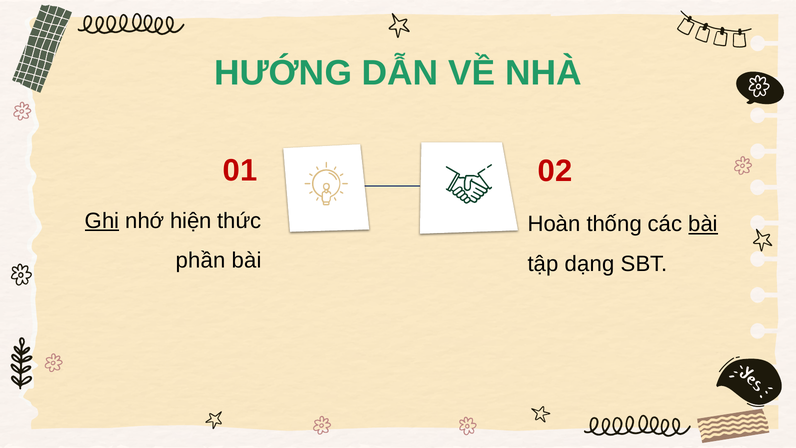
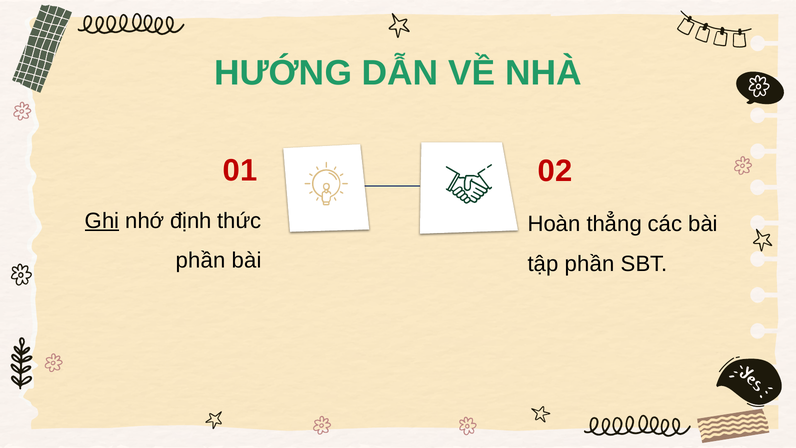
hiện: hiện -> định (191, 221)
thống: thống -> thẳng (614, 224)
bài underline: present -> none (703, 224)
tập dạng: dạng -> phần (590, 264)
